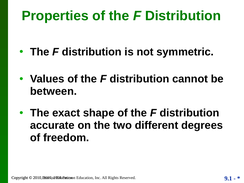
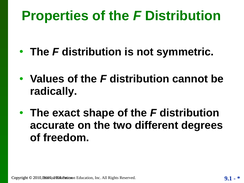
between: between -> radically (54, 91)
